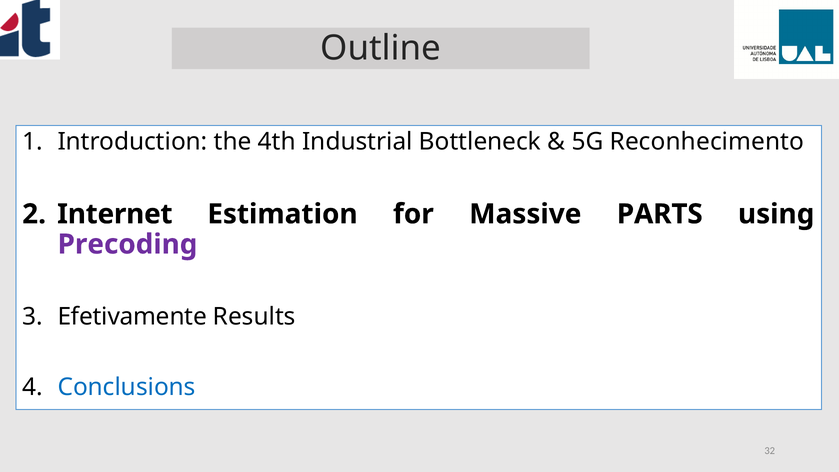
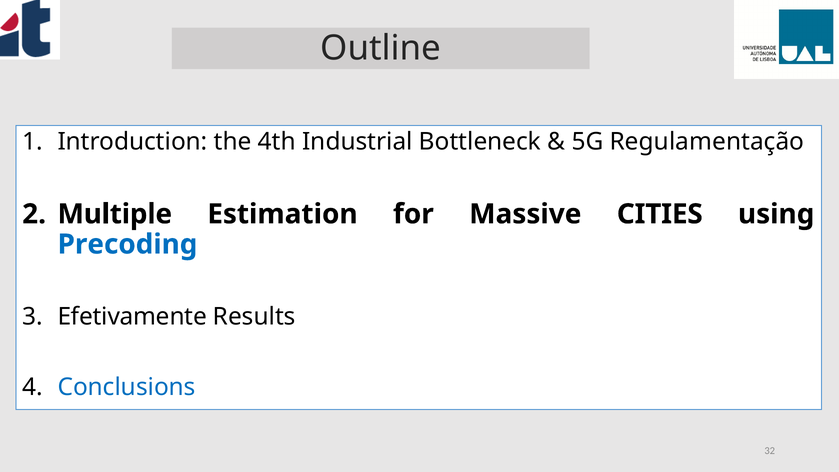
Reconhecimento: Reconhecimento -> Regulamentação (707, 142)
Internet: Internet -> Multiple (115, 214)
PARTS: PARTS -> CITIES (660, 214)
Precoding colour: purple -> blue (127, 244)
